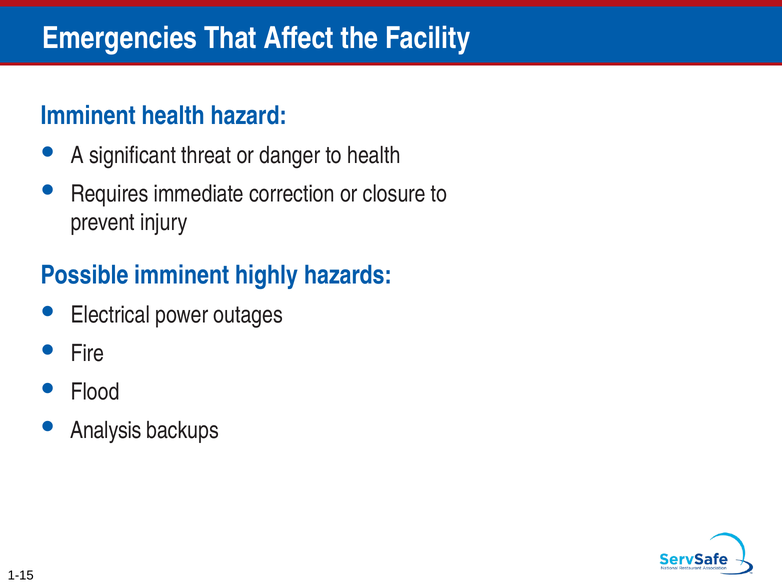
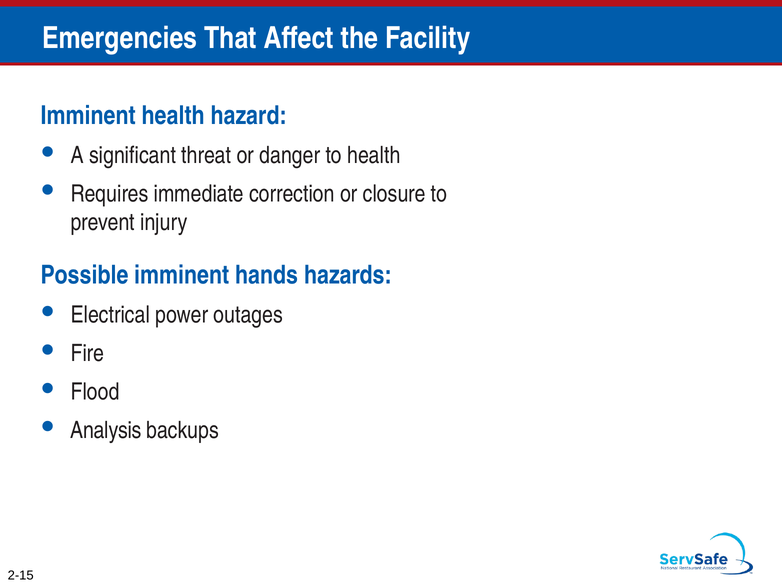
highly: highly -> hands (267, 275)
1-15: 1-15 -> 2-15 (21, 576)
